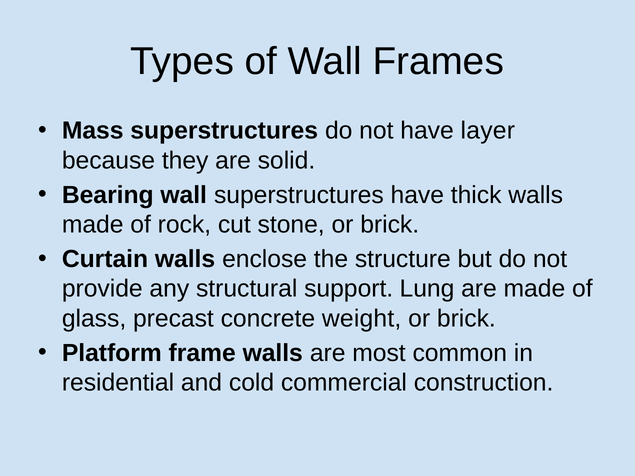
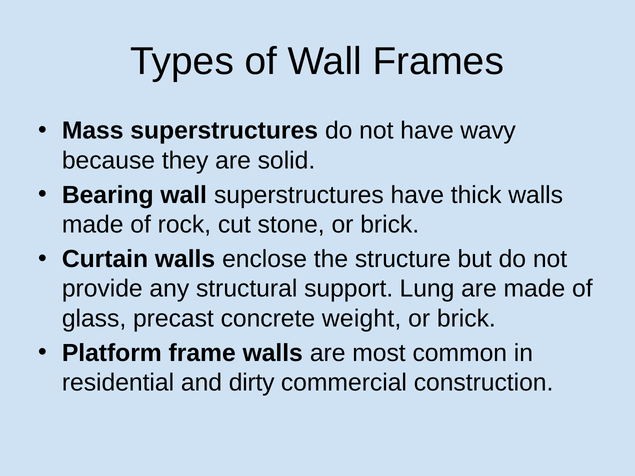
layer: layer -> wavy (488, 131)
cold: cold -> dirty (252, 383)
